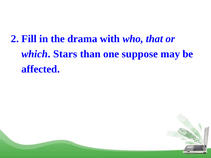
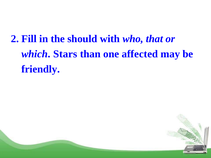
drama: drama -> should (82, 39)
suppose: suppose -> affected (140, 54)
affected: affected -> friendly (41, 69)
